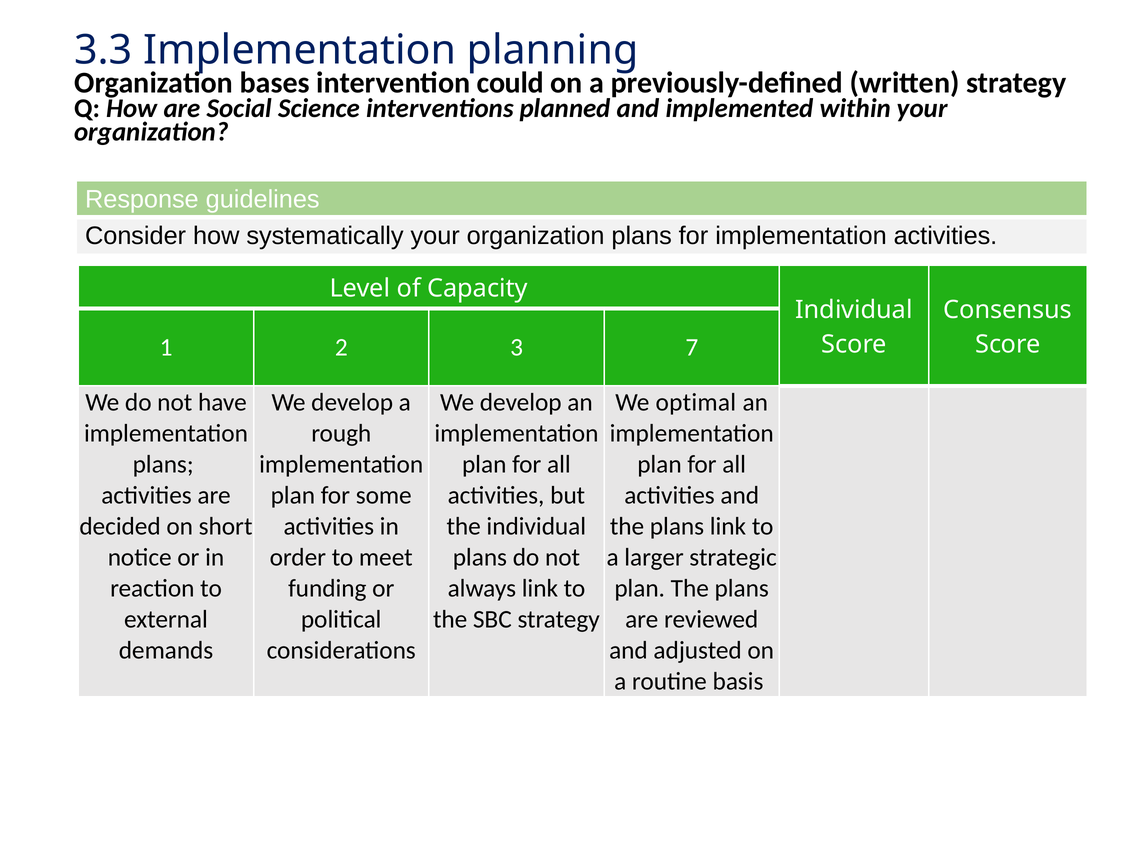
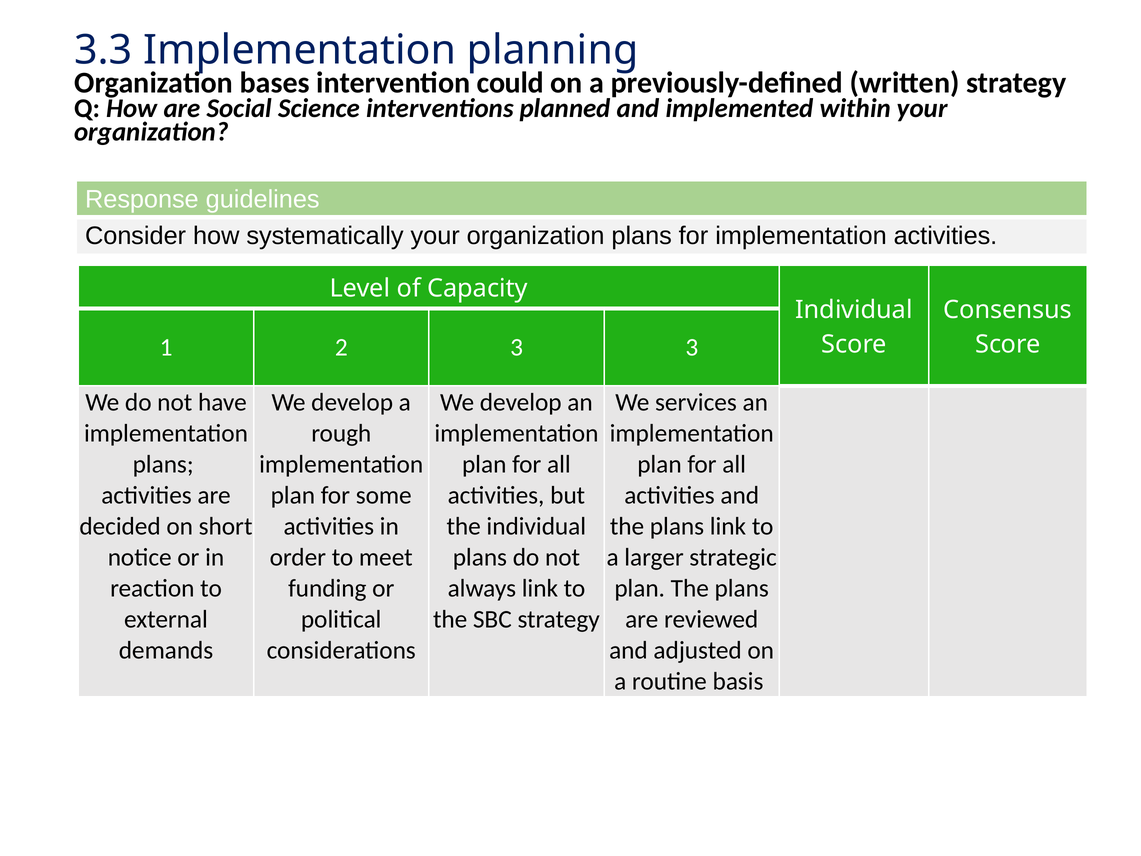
3 7: 7 -> 3 (692, 347)
optimal: optimal -> services (696, 402)
